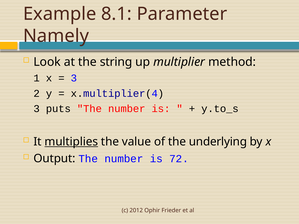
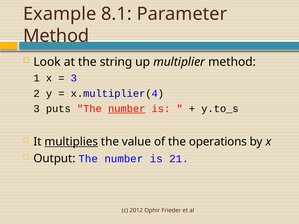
Namely: Namely -> Method (56, 36)
number underline: none -> present (127, 109)
underlying: underlying -> operations (218, 142)
72: 72 -> 21 (179, 159)
